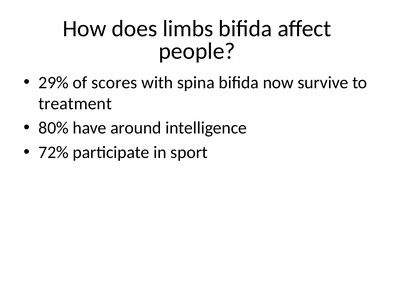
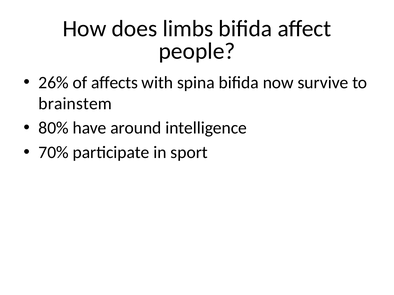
29%: 29% -> 26% (54, 83)
scores: scores -> affects (114, 83)
treatment: treatment -> brainstem (75, 104)
72%: 72% -> 70% (54, 153)
